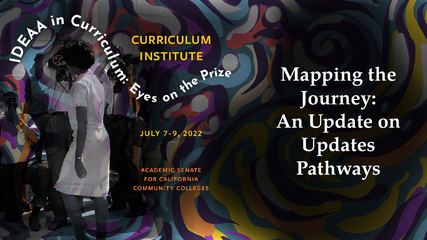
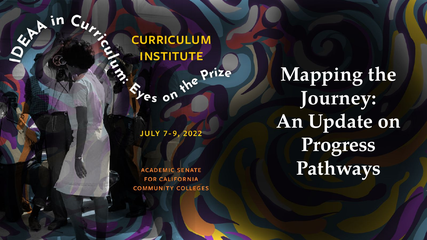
Updates: Updates -> Progress (339, 145)
